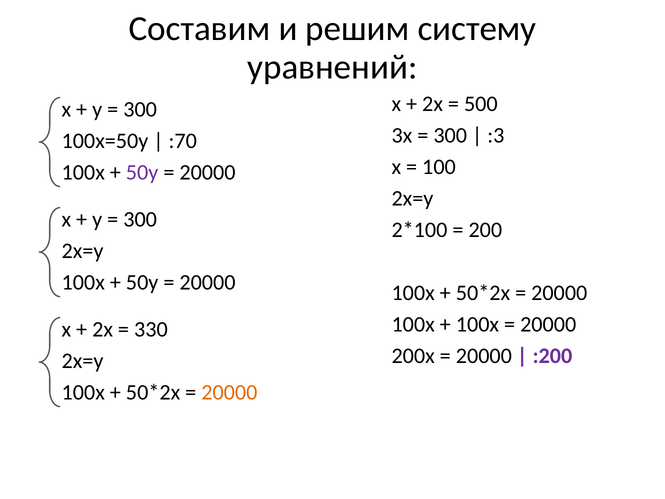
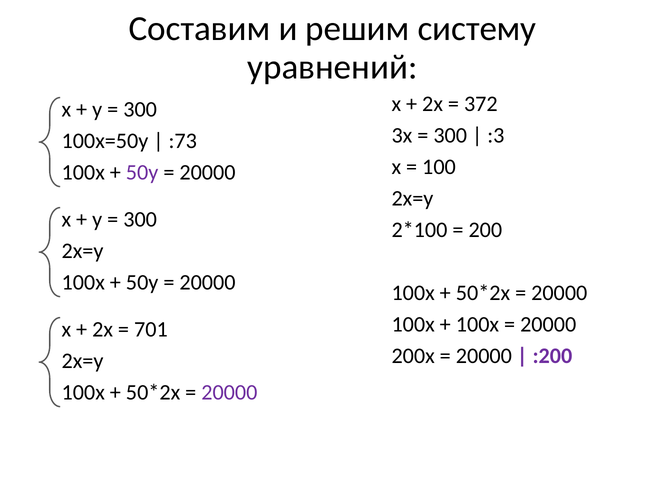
500: 500 -> 372 (481, 104)
:70: :70 -> :73 (183, 141)
330: 330 -> 701 (151, 329)
20000 colour: orange -> purple (229, 392)
